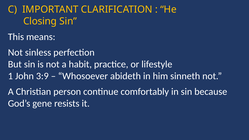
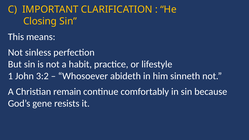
3:9: 3:9 -> 3:2 (42, 76)
person: person -> remain (67, 92)
